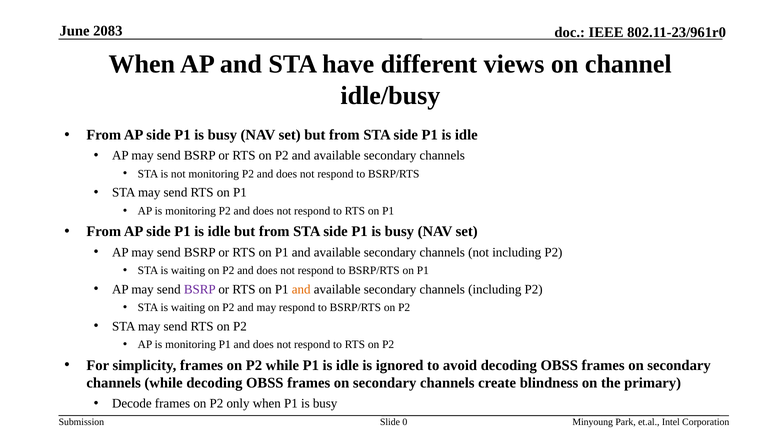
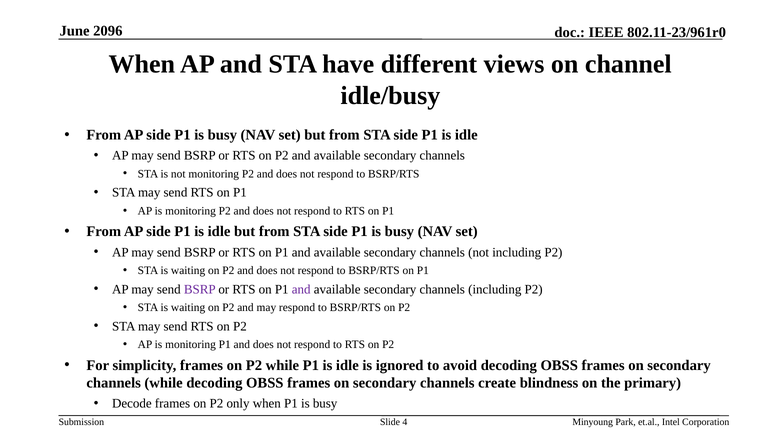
2083: 2083 -> 2096 (108, 31)
and colour: orange -> purple (301, 289)
0: 0 -> 4 (405, 421)
